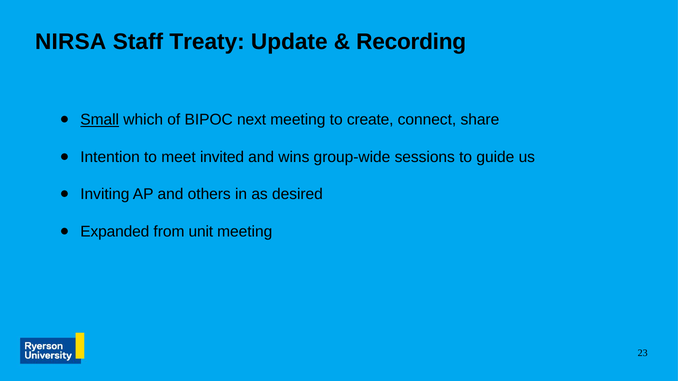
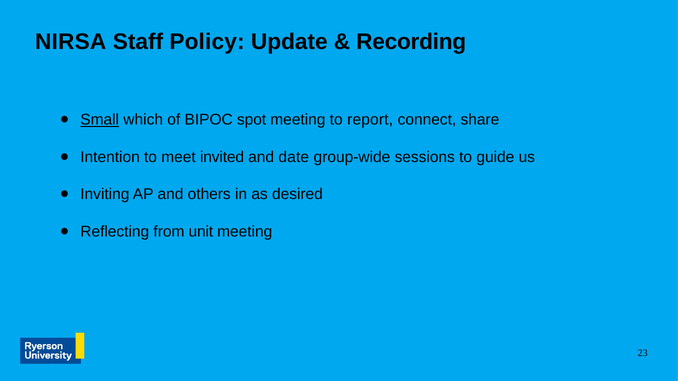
Treaty: Treaty -> Policy (207, 42)
next: next -> spot (252, 120)
create: create -> report (370, 120)
wins: wins -> date (294, 157)
Expanded: Expanded -> Reflecting (115, 232)
